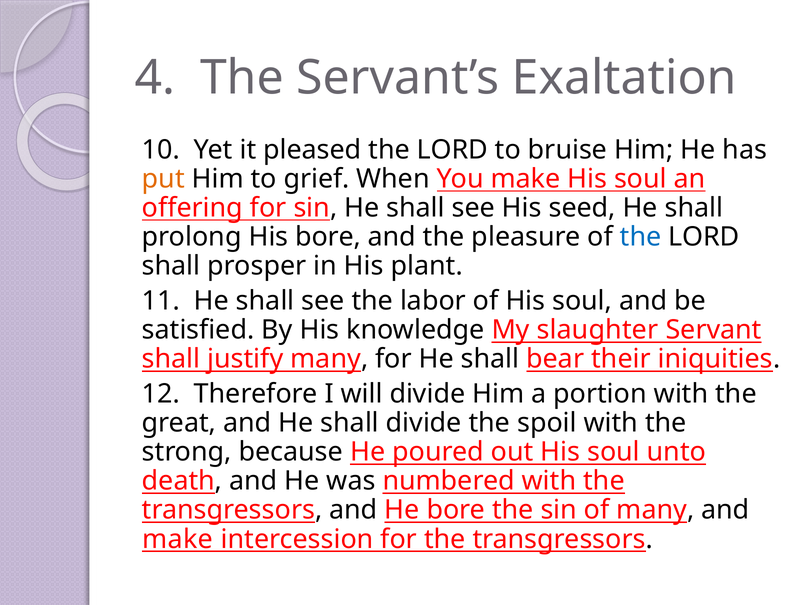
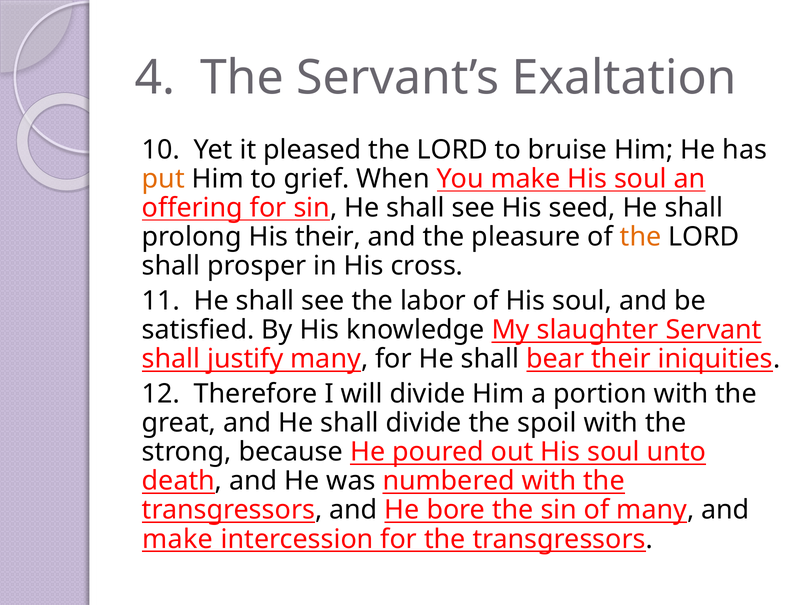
His bore: bore -> their (328, 237)
the colour: blue -> orange (641, 237)
plant: plant -> cross (427, 266)
